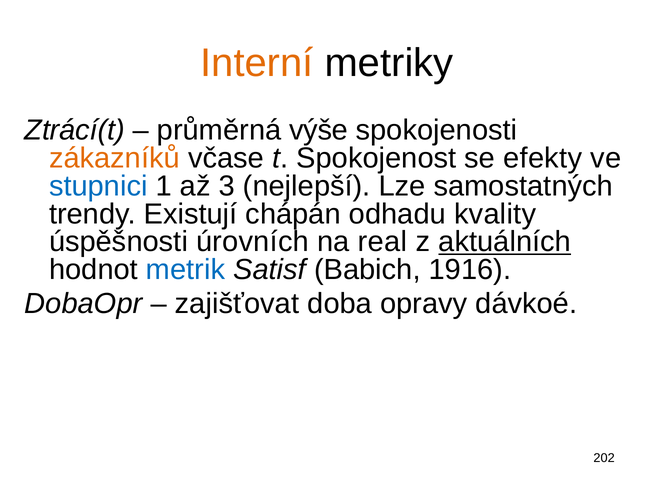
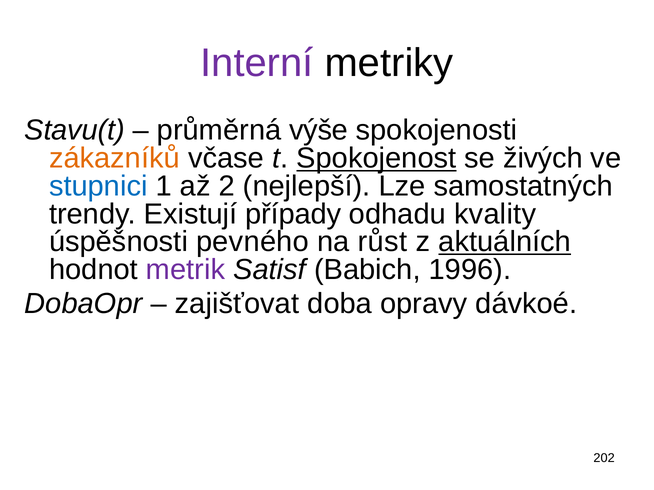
Interní colour: orange -> purple (257, 63)
Ztrácí(t: Ztrácí(t -> Stavu(t (75, 130)
Spokojenost underline: none -> present (376, 158)
efekty: efekty -> živých (543, 158)
3: 3 -> 2 (227, 186)
chápán: chápán -> případy (293, 214)
úrovních: úrovních -> pevného (253, 242)
real: real -> růst (383, 242)
metrik colour: blue -> purple (186, 270)
1916: 1916 -> 1996 (470, 270)
